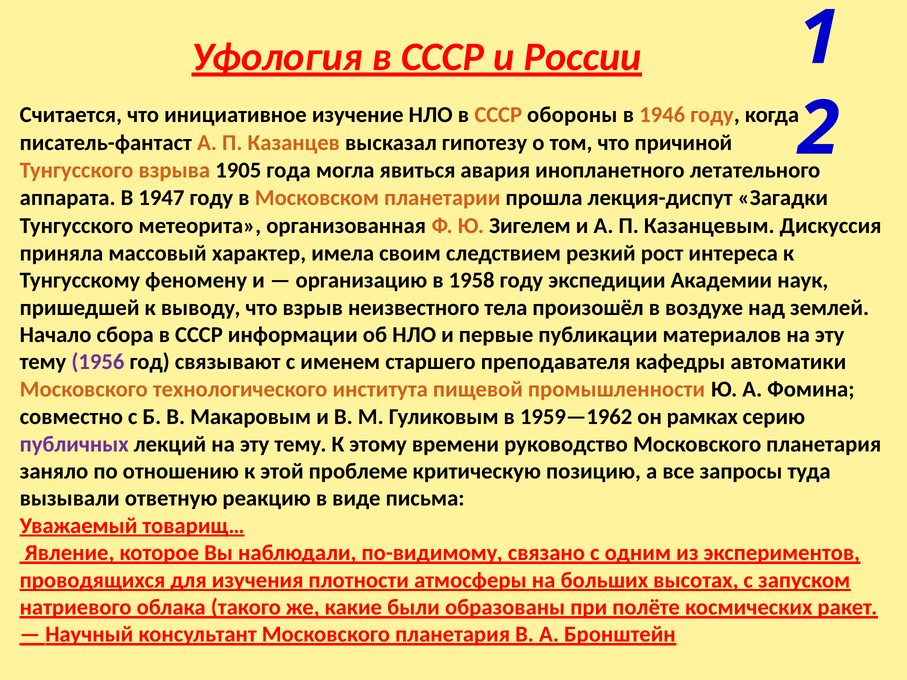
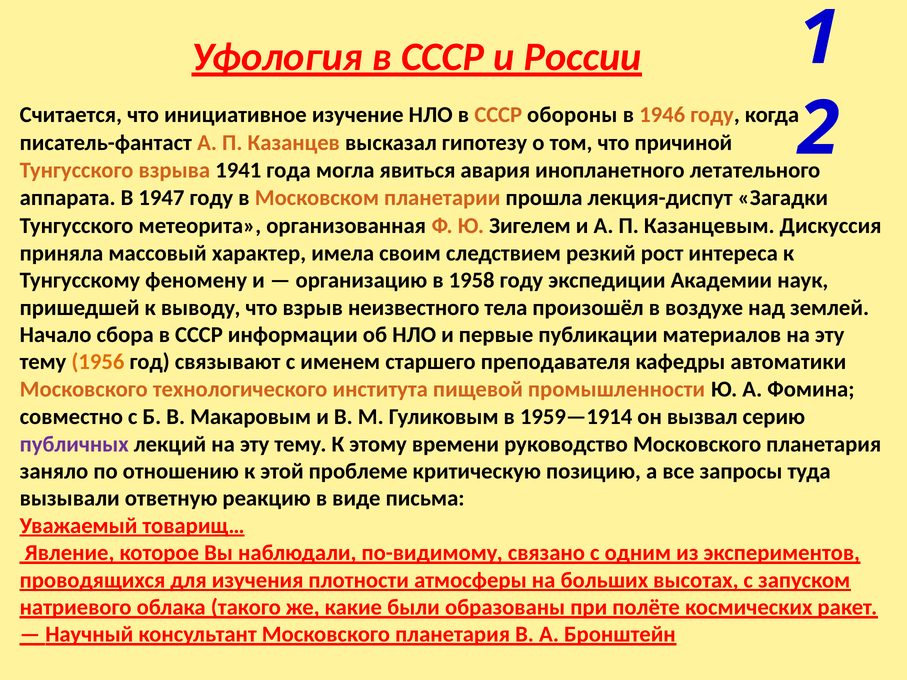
1905: 1905 -> 1941 (238, 170)
1956 colour: purple -> orange (98, 362)
1959—1962: 1959—1962 -> 1959—1914 (576, 417)
рамках: рамках -> вызвал (702, 417)
